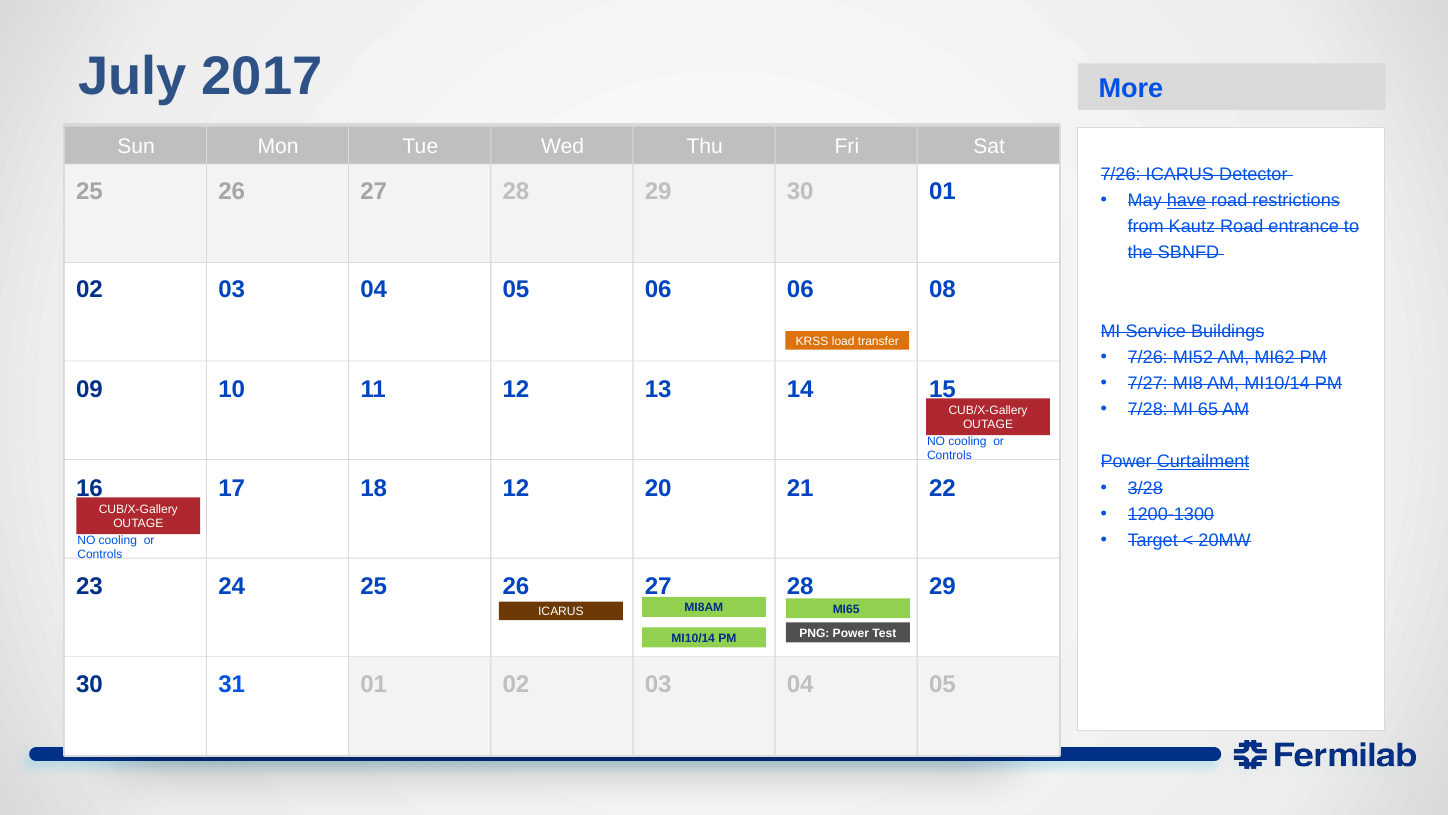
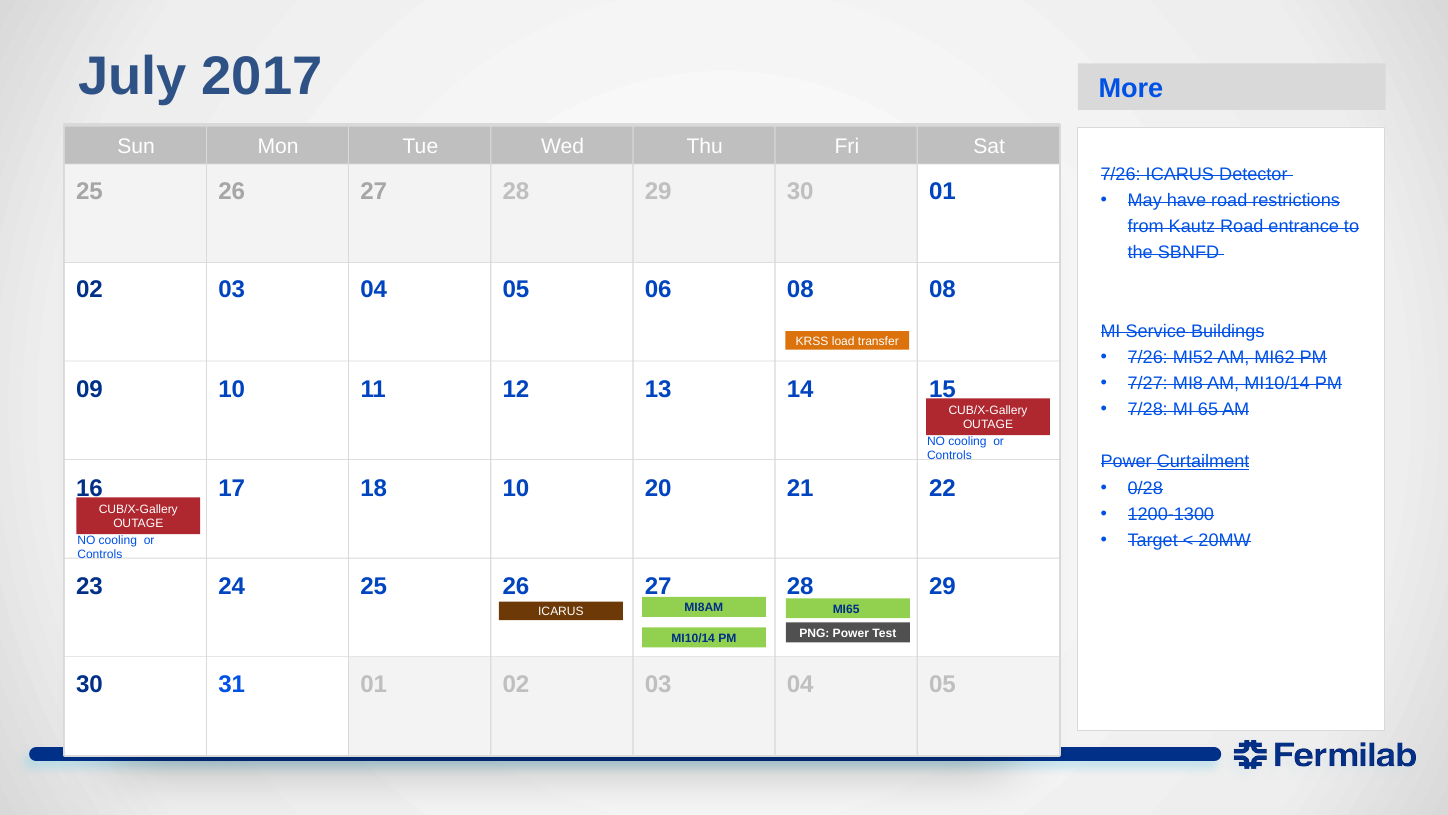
have underline: present -> none (1186, 201)
06 06: 06 -> 08 (800, 290)
18 12: 12 -> 10 (516, 488)
3/28: 3/28 -> 0/28 (1145, 488)
